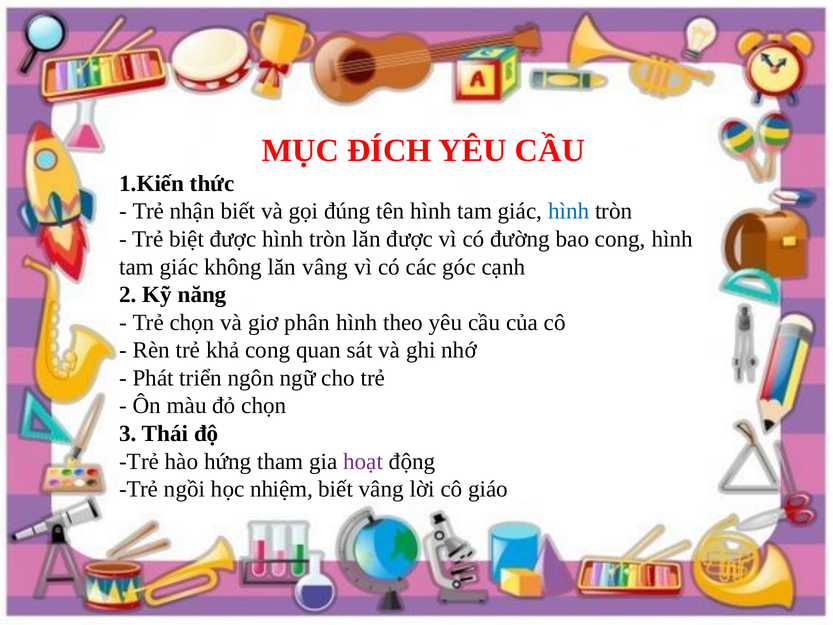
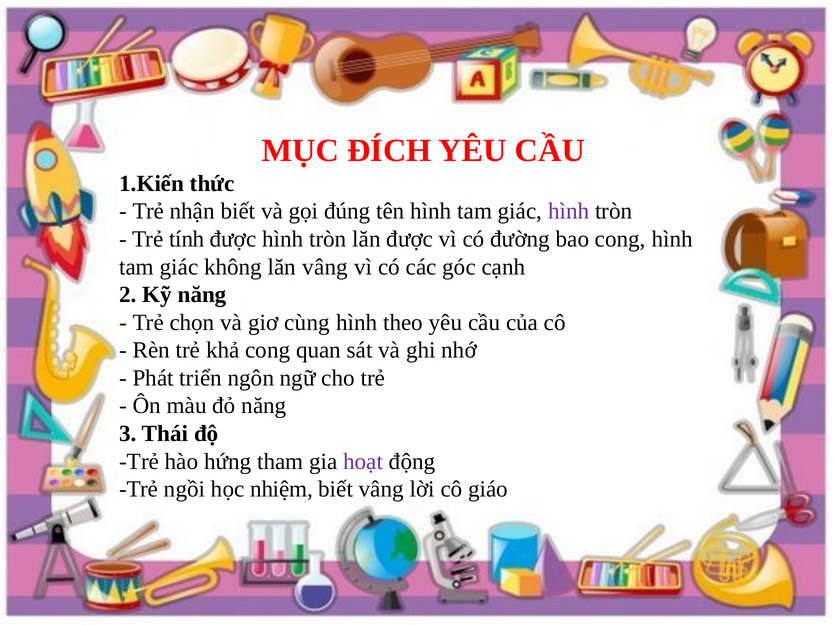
hình colour: blue -> purple (569, 211)
biệt: biệt -> tính (187, 239)
phân: phân -> cùng (307, 322)
đỏ chọn: chọn -> năng (264, 406)
